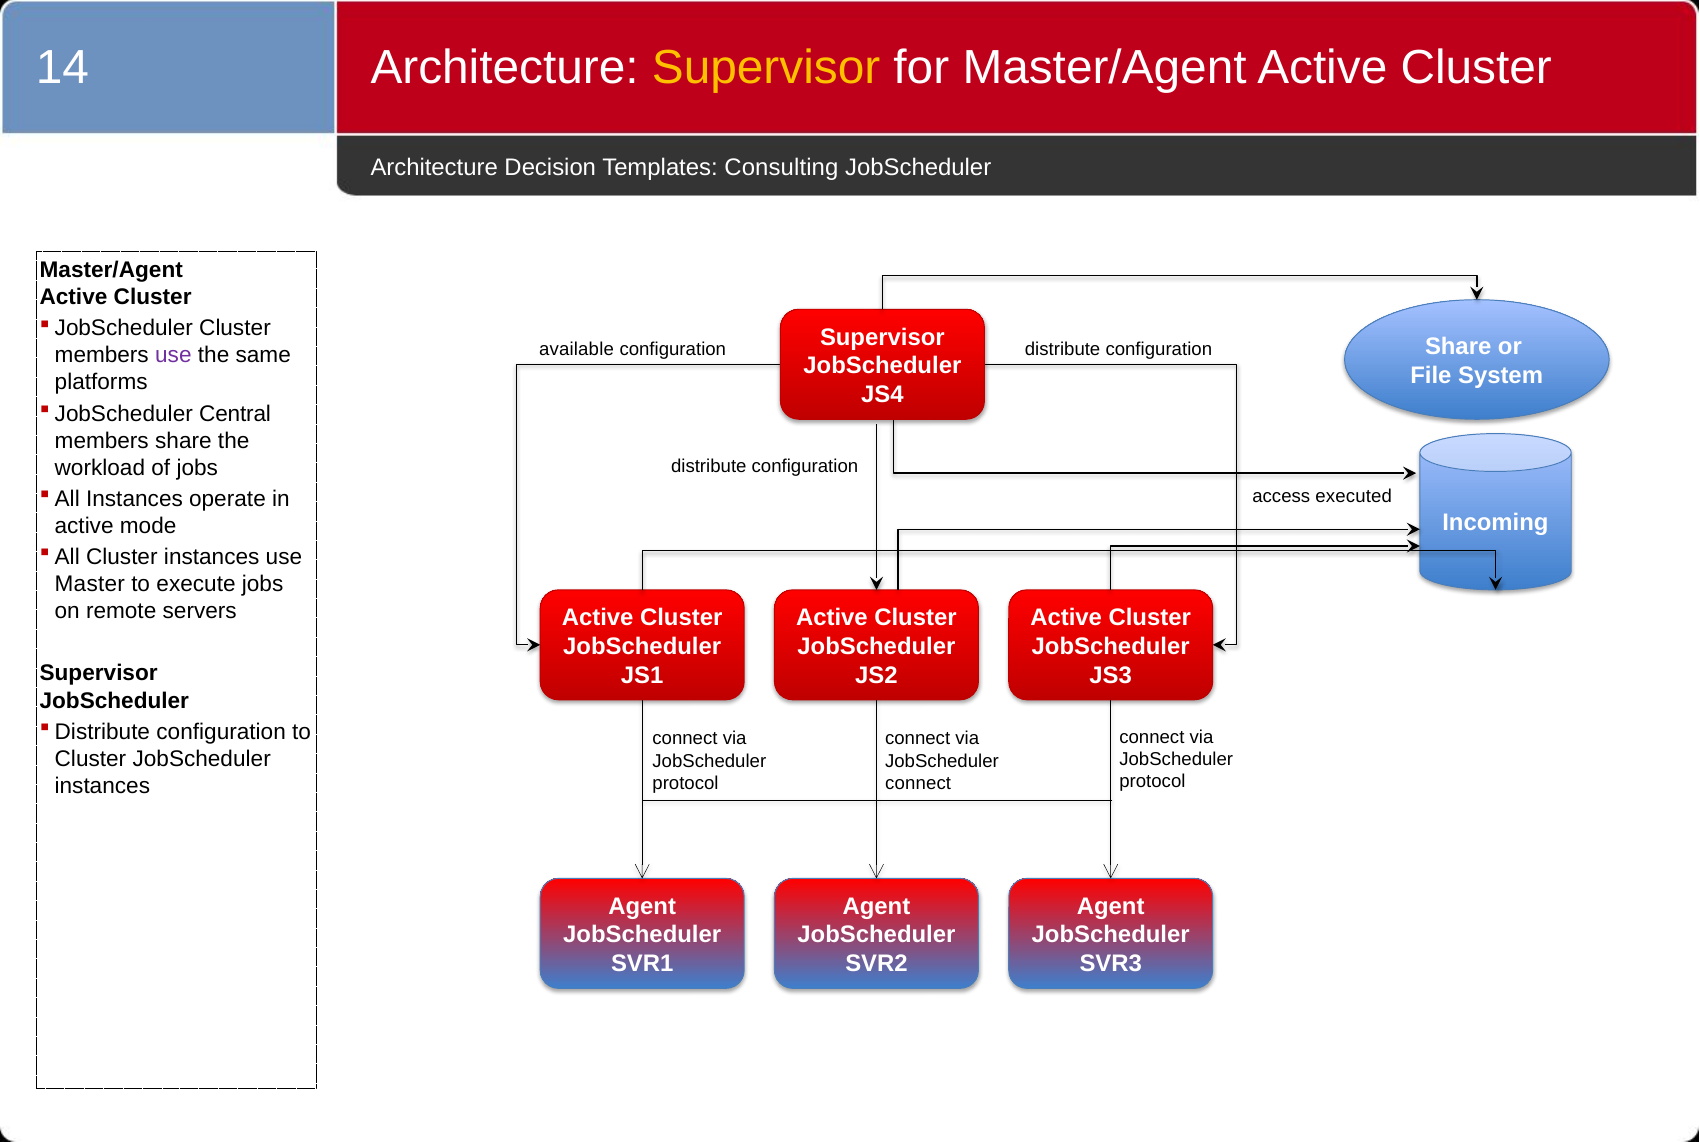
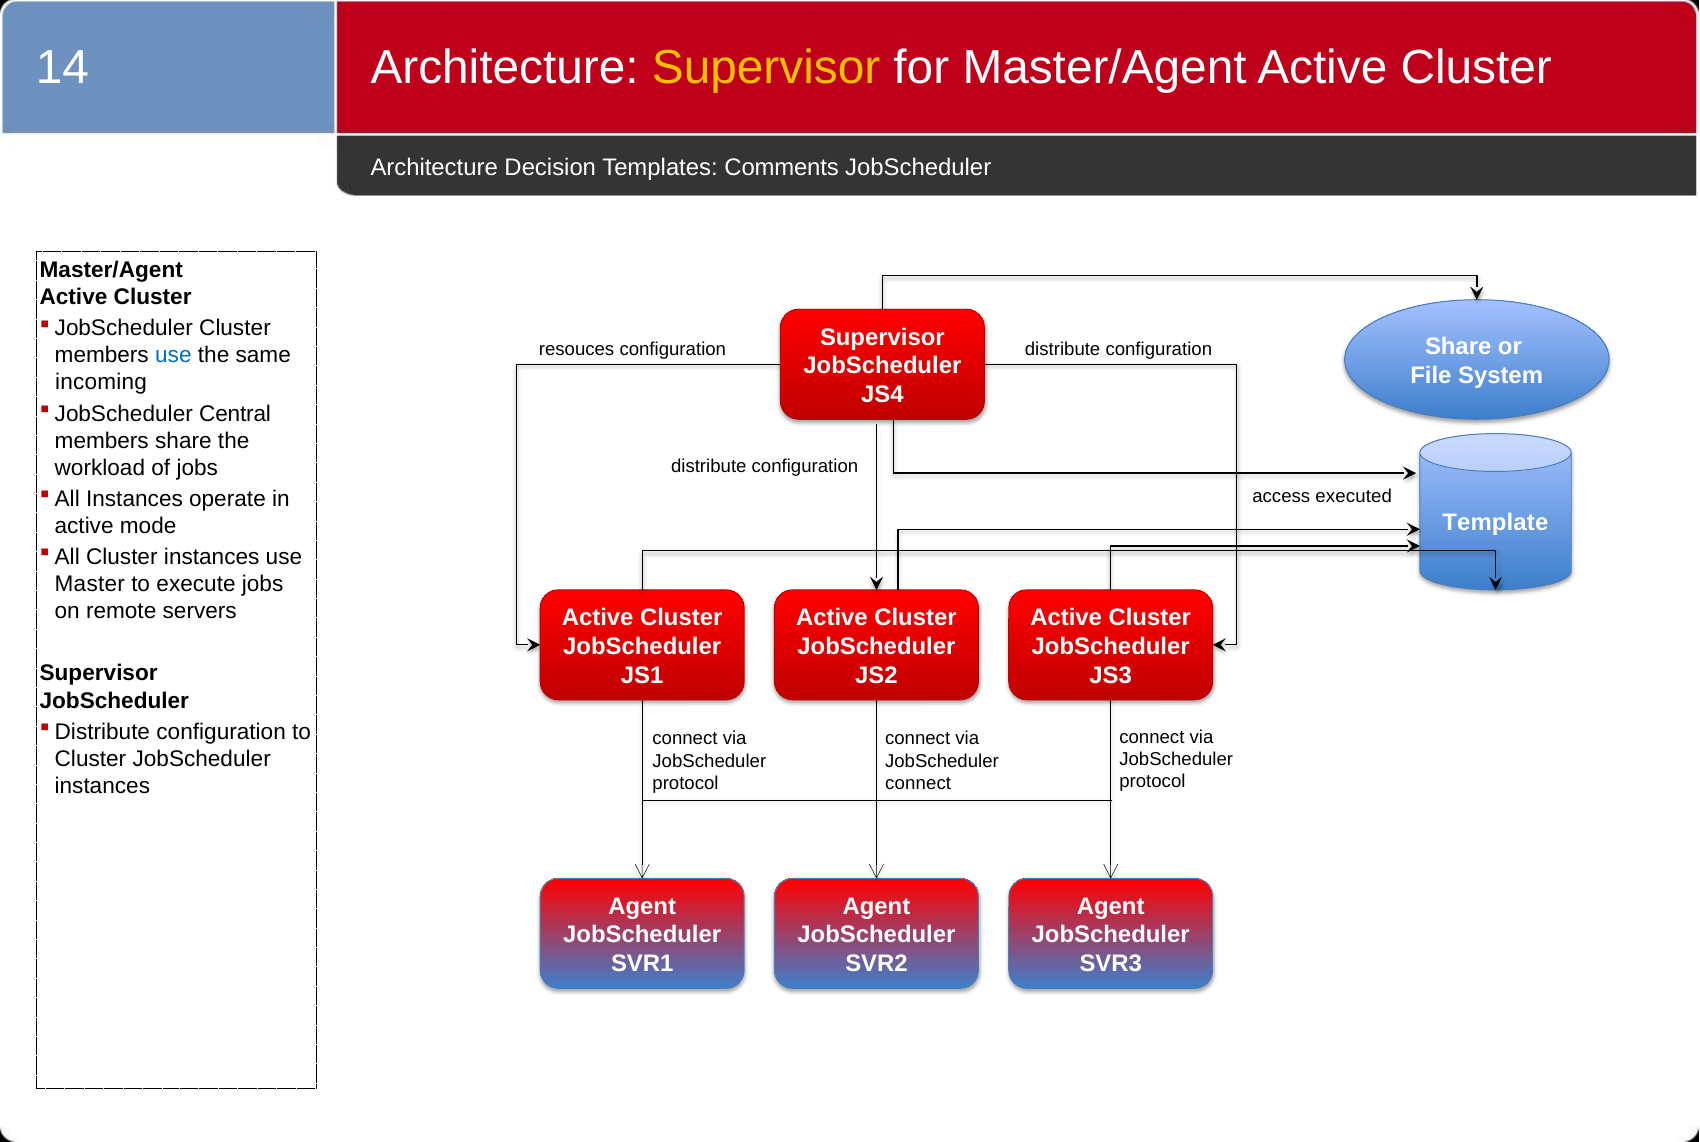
Consulting: Consulting -> Comments (782, 167)
available: available -> resouces (577, 349)
use colour: purple -> blue (173, 355)
platforms: platforms -> incoming (101, 382)
Incoming: Incoming -> Template (1495, 523)
